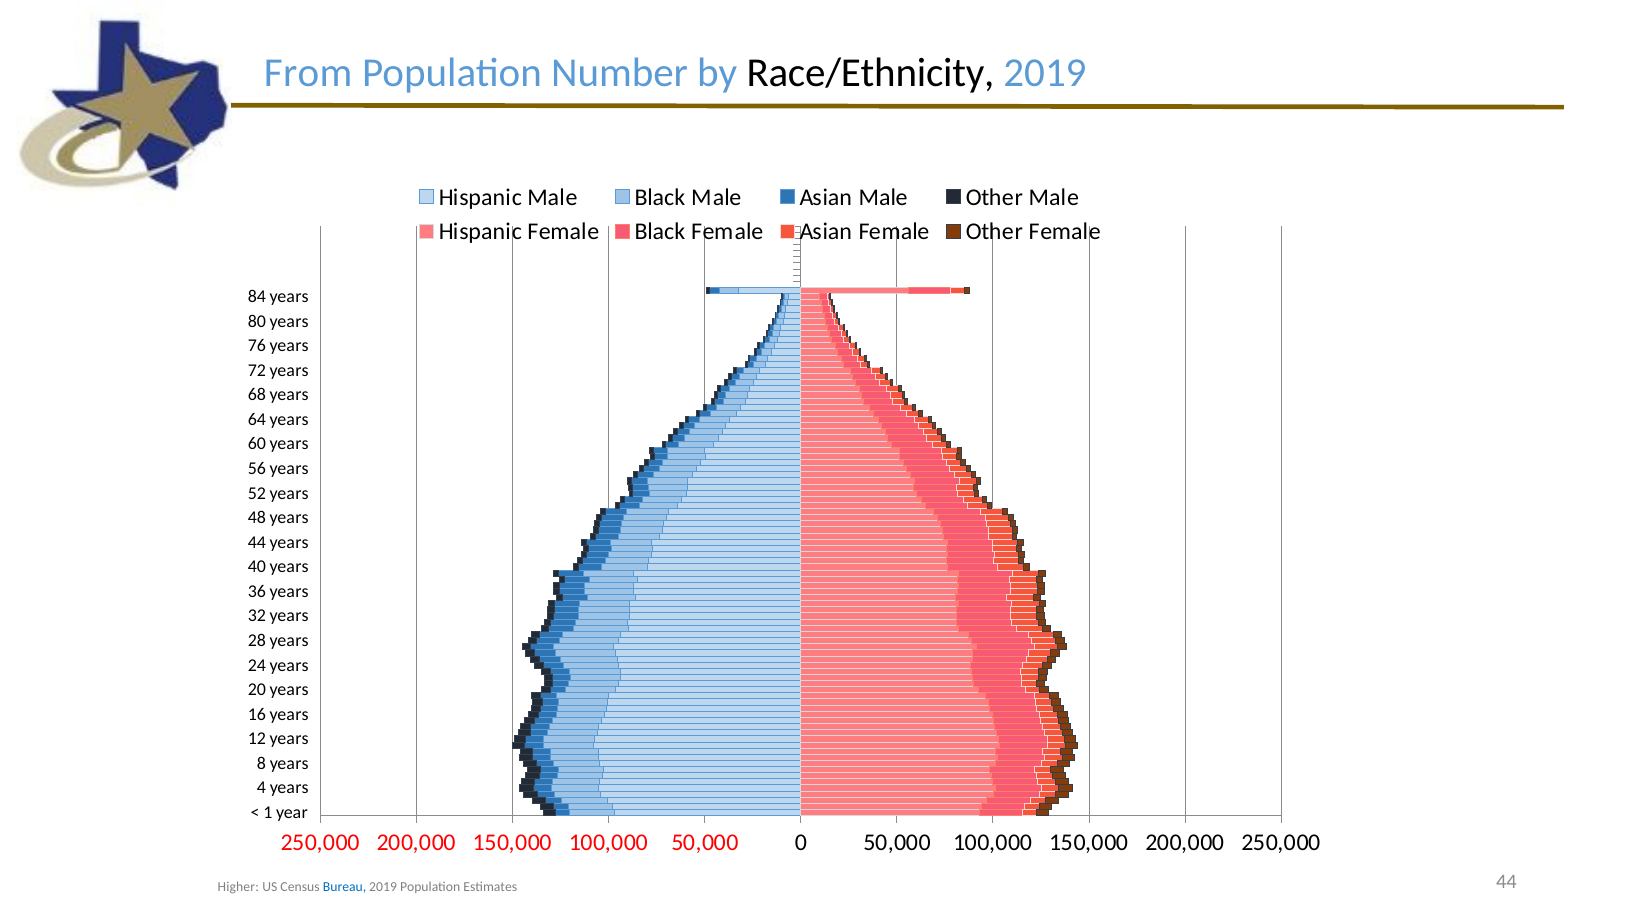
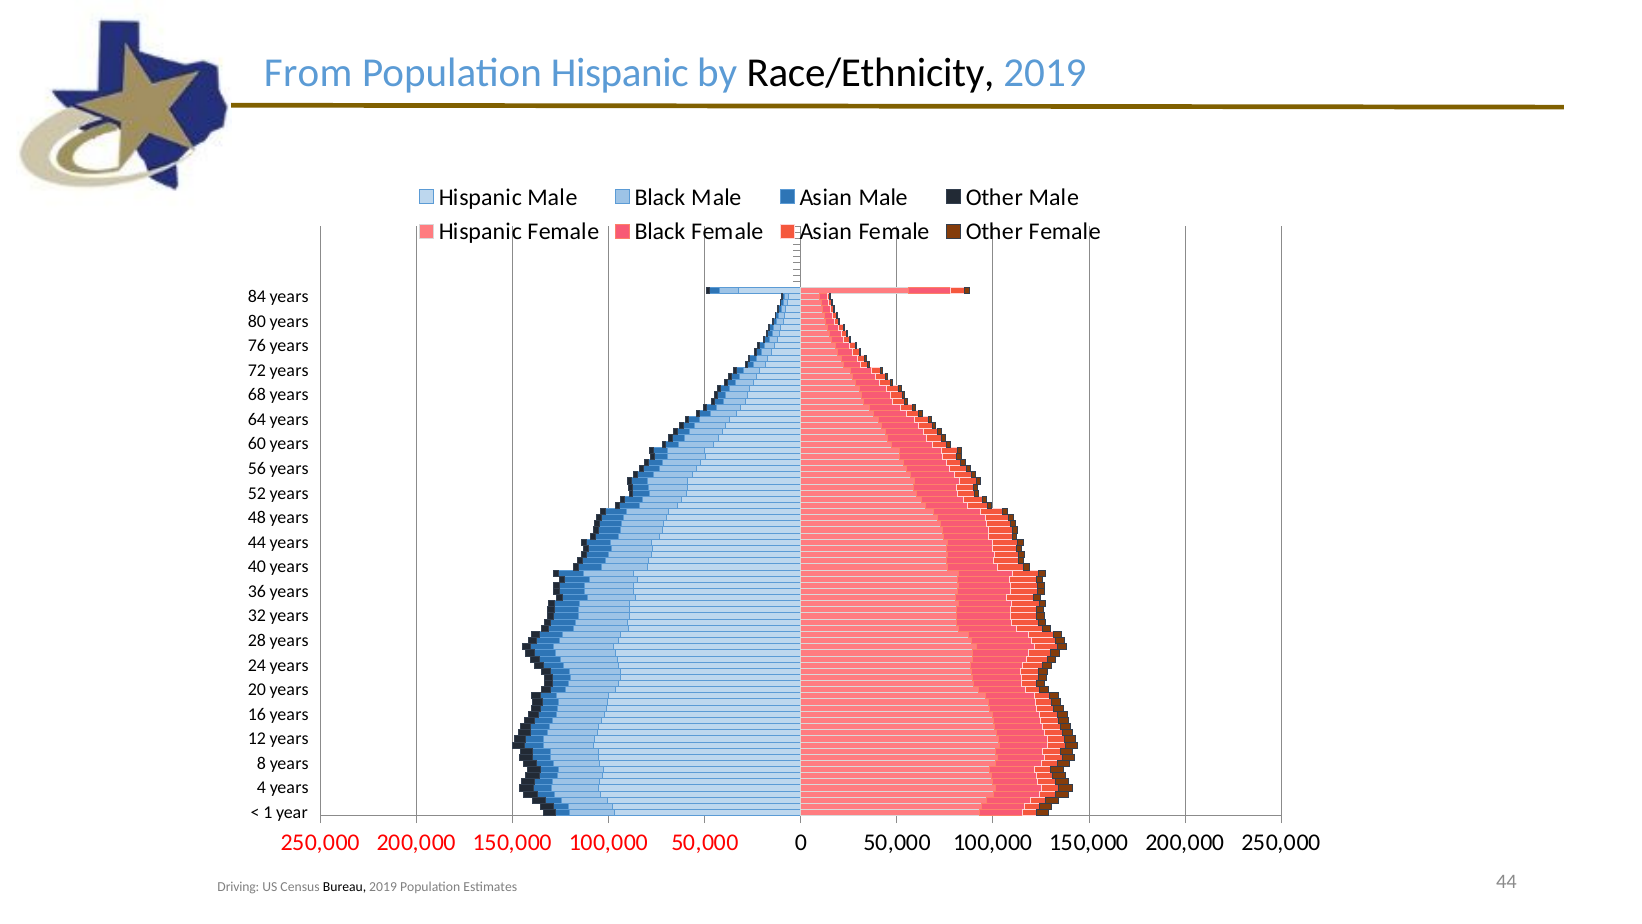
Population Number: Number -> Hispanic (620, 73)
Higher: Higher -> Driving (238, 886)
Bureau colour: blue -> black (345, 886)
